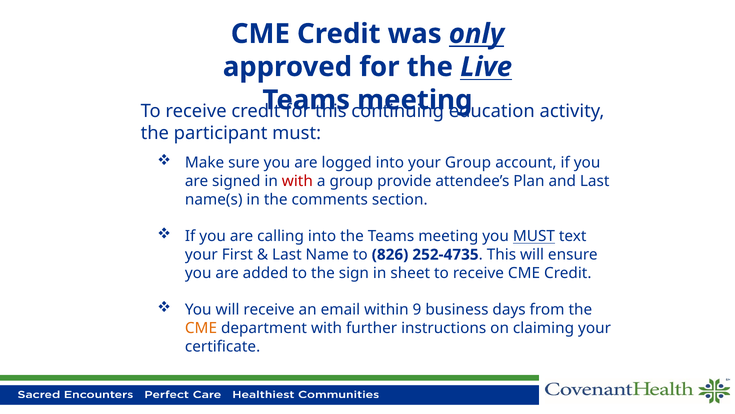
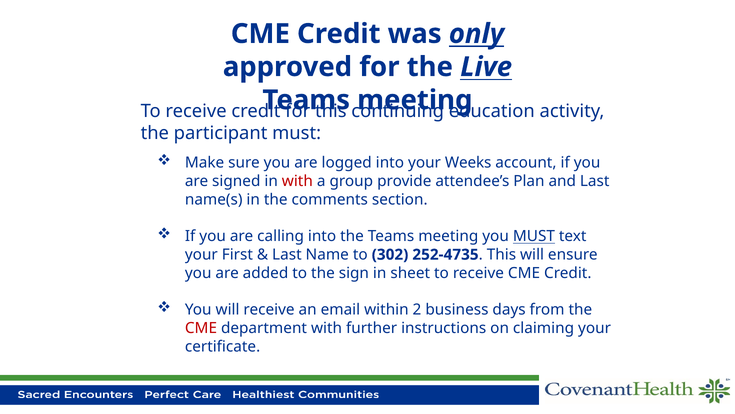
your Group: Group -> Weeks (468, 162)
826: 826 -> 302 (390, 254)
9: 9 -> 2 (417, 309)
CME colour: orange -> red (201, 328)
